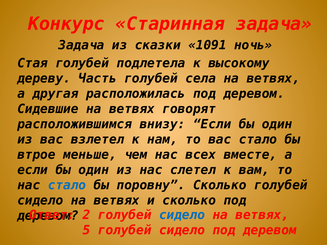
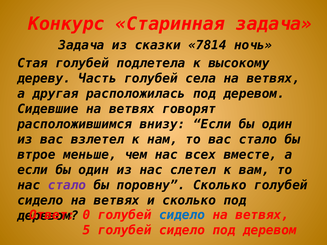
1091: 1091 -> 7814 (207, 45)
стало colour: blue -> purple (67, 185)
2: 2 -> 0 (86, 215)
